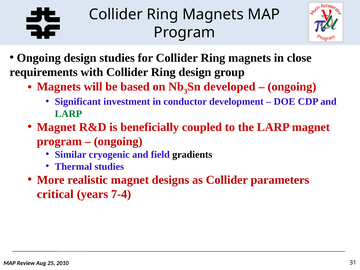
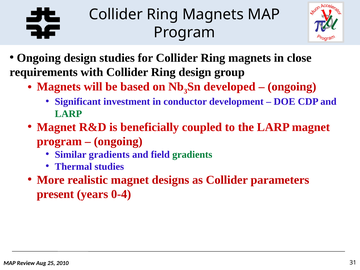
Similar cryogenic: cryogenic -> gradients (109, 155)
gradients colour: black -> green (192, 155)
critical: critical -> present (55, 194)
7-4: 7-4 -> 0-4 (121, 194)
